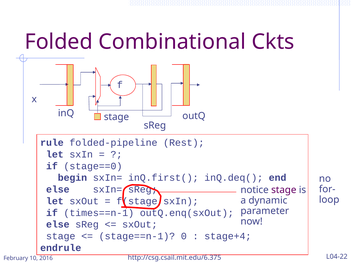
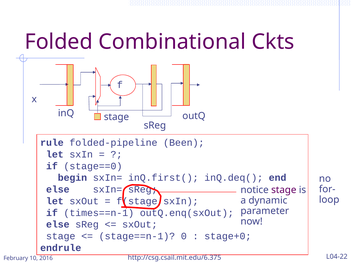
Rest: Rest -> Been (184, 143)
stage+4: stage+4 -> stage+0 (228, 236)
